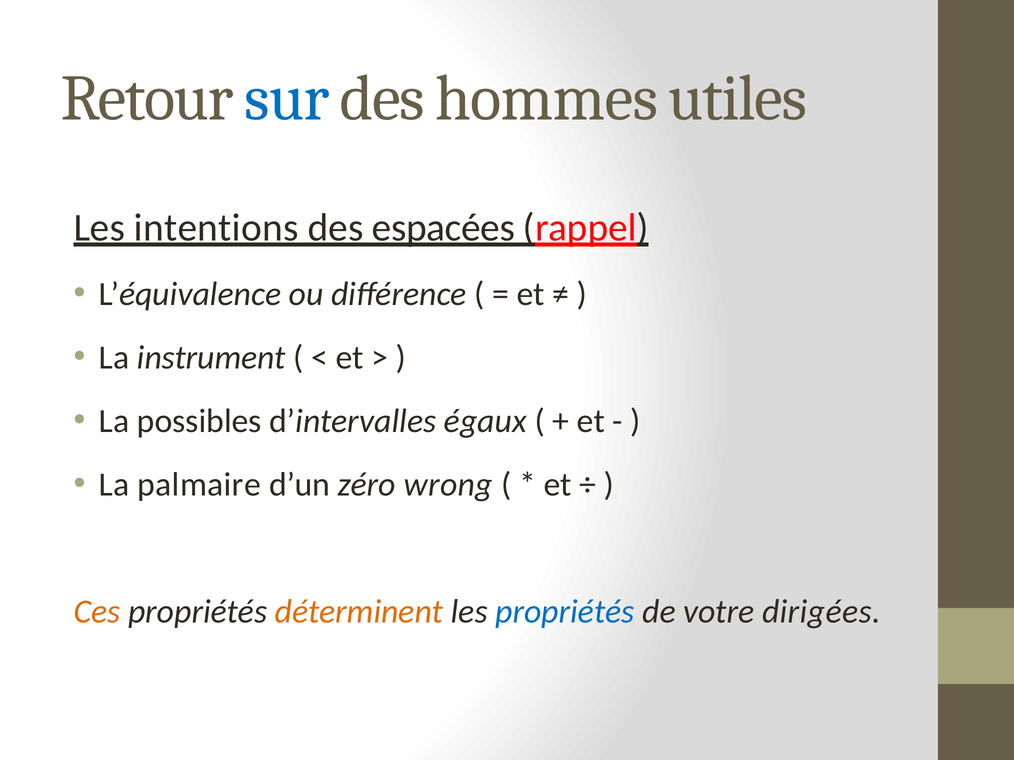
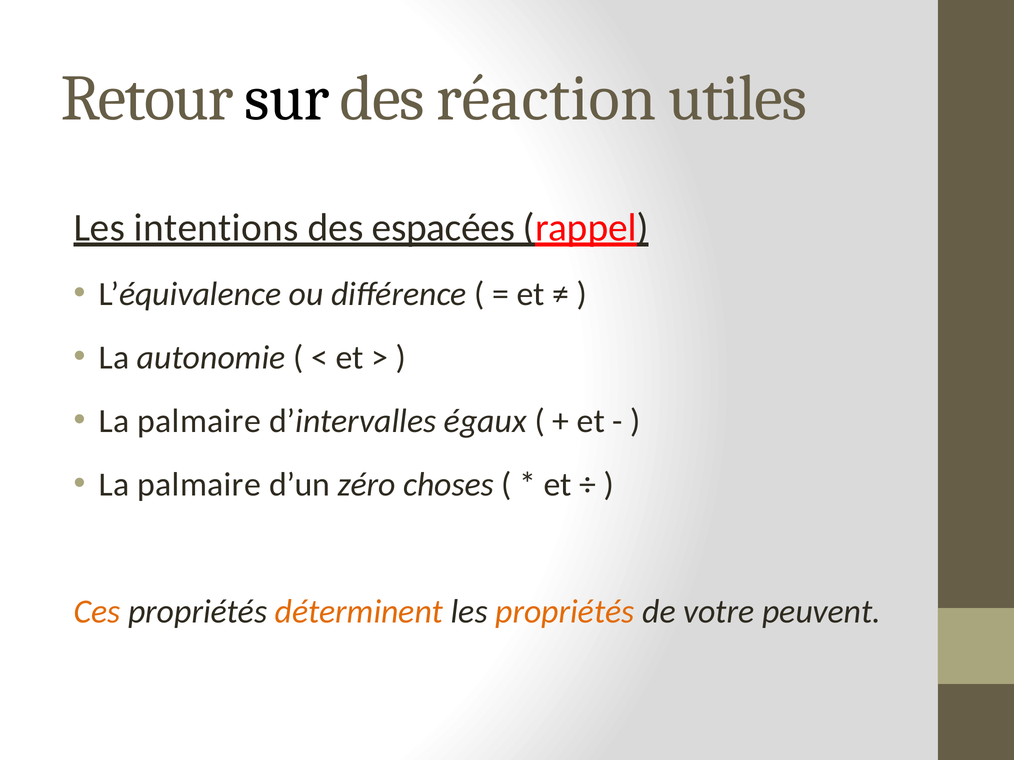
sur colour: blue -> black (287, 98)
hommes: hommes -> réaction (546, 98)
instrument: instrument -> autonomie (211, 358)
possibles: possibles -> palmaire (199, 421)
wrong: wrong -> choses (449, 485)
propriétés colour: blue -> orange (565, 612)
dirigées: dirigées -> peuvent (822, 612)
